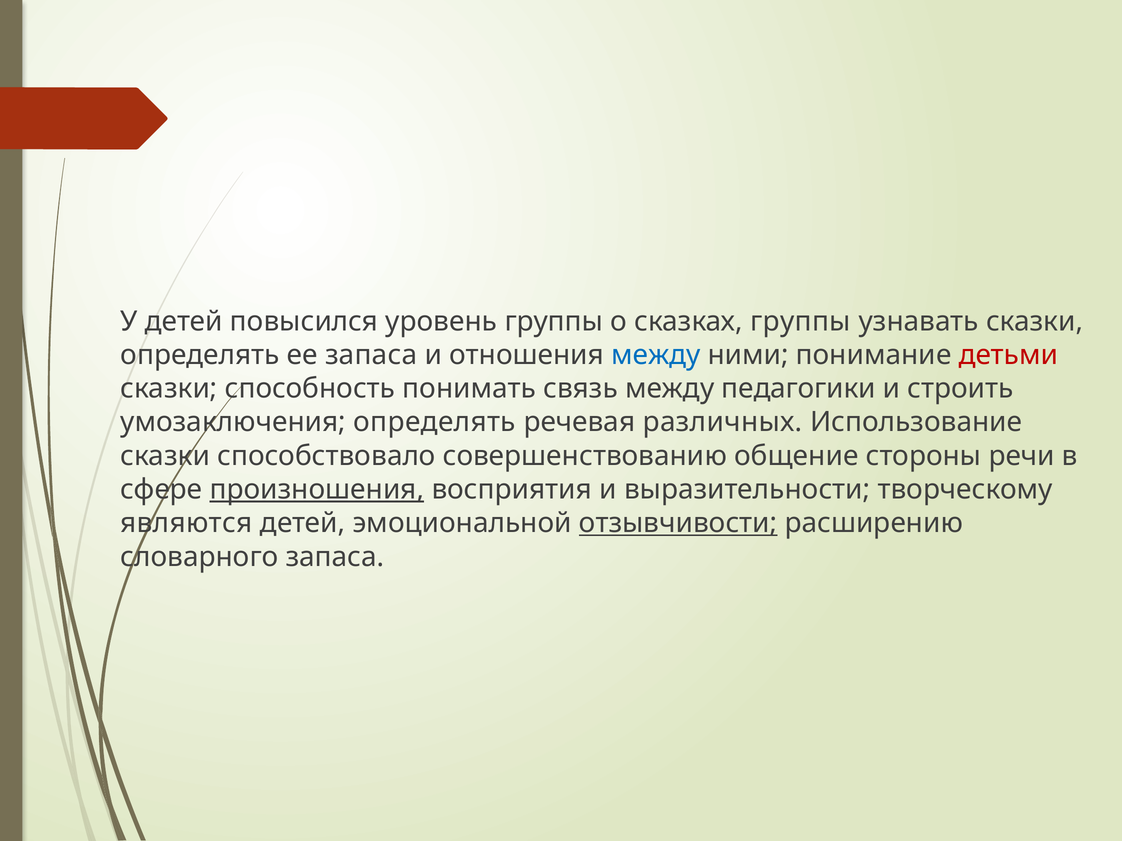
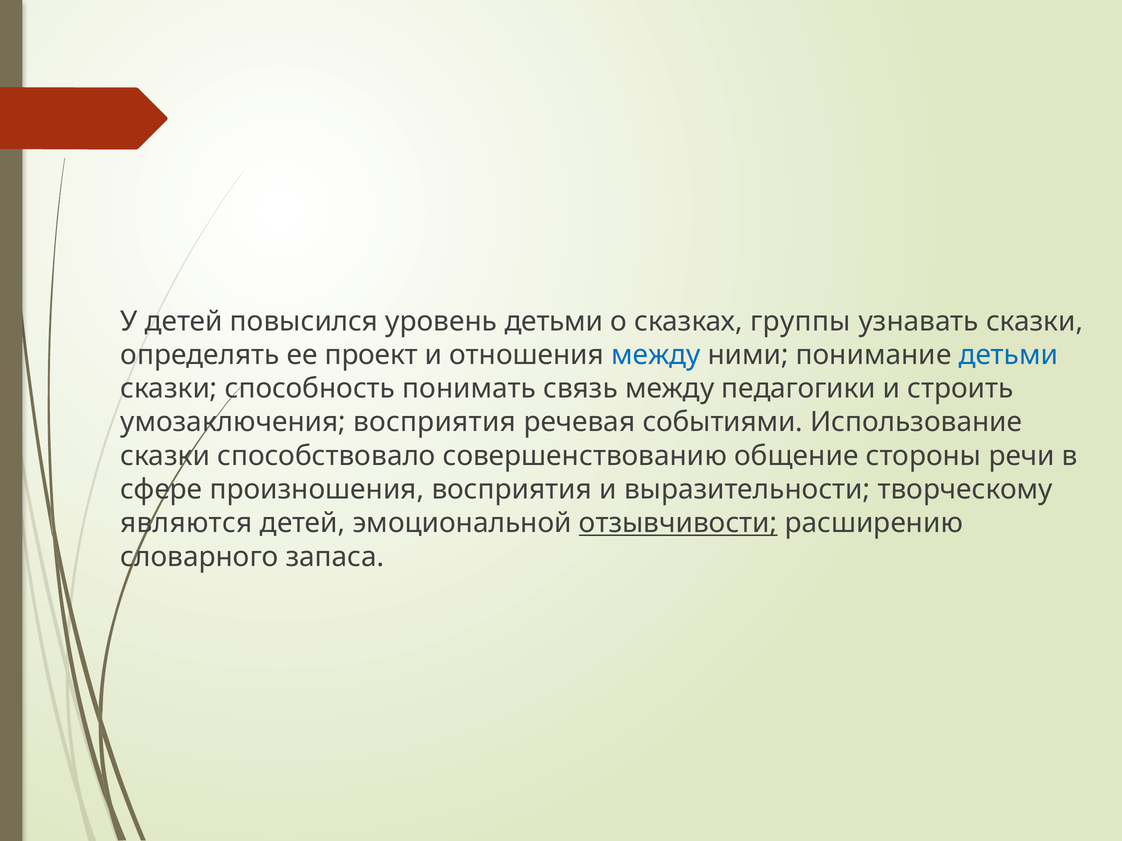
уровень группы: группы -> детьми (554, 321)
ее запаса: запаса -> проект (371, 355)
детьми colour: red -> blue (1008, 355)
умозаключения определять: определять -> восприятия (435, 422)
различных: различных -> событиями (723, 422)
произношения underline: present -> none (317, 490)
